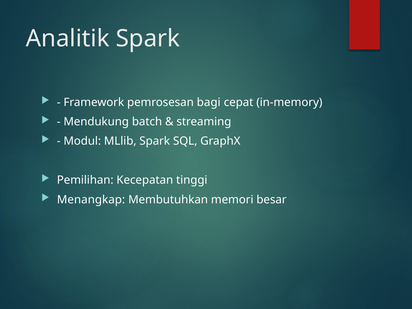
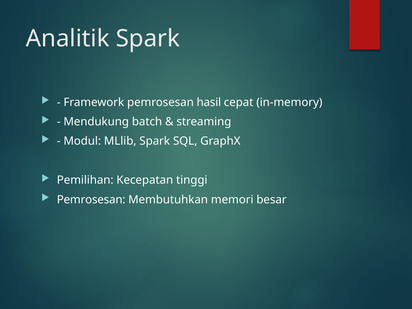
bagi: bagi -> hasil (209, 102)
Menangkap: Menangkap -> Pemrosesan (91, 200)
